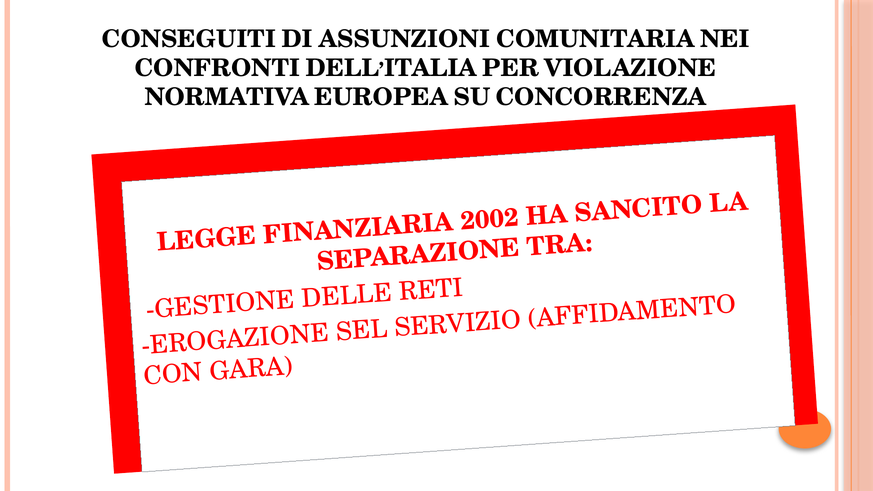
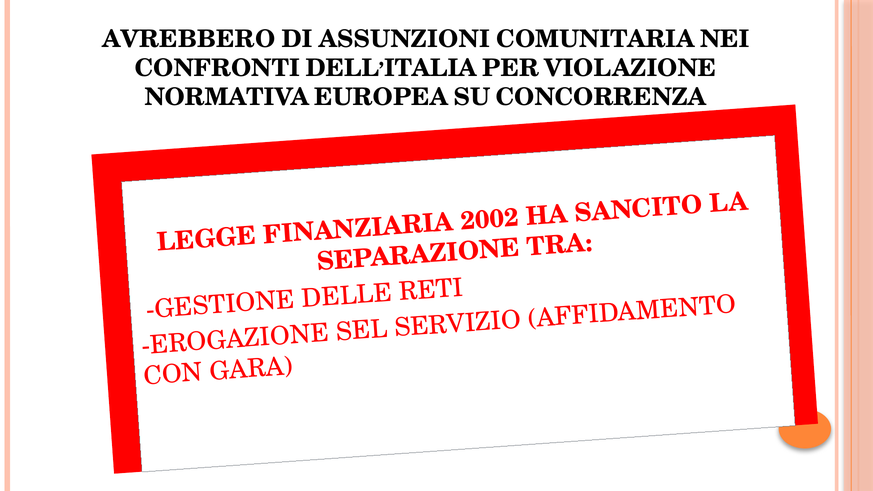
CONSEGUITI: CONSEGUITI -> AVREBBERO (189, 39)
